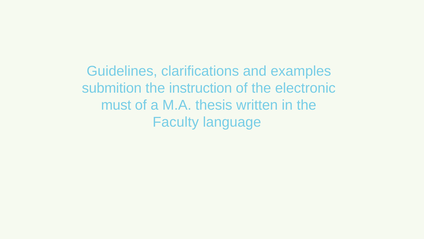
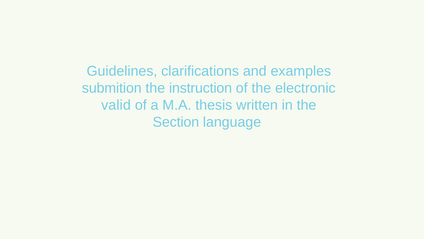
must: must -> valid (116, 105)
Faculty: Faculty -> Section (176, 122)
